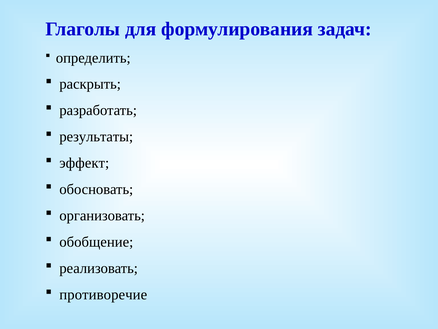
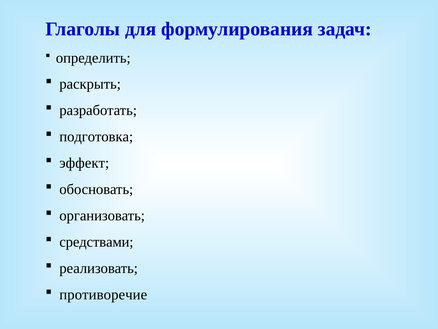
результаты: результаты -> подготовка (96, 137)
обобщение: обобщение -> средствами (96, 242)
